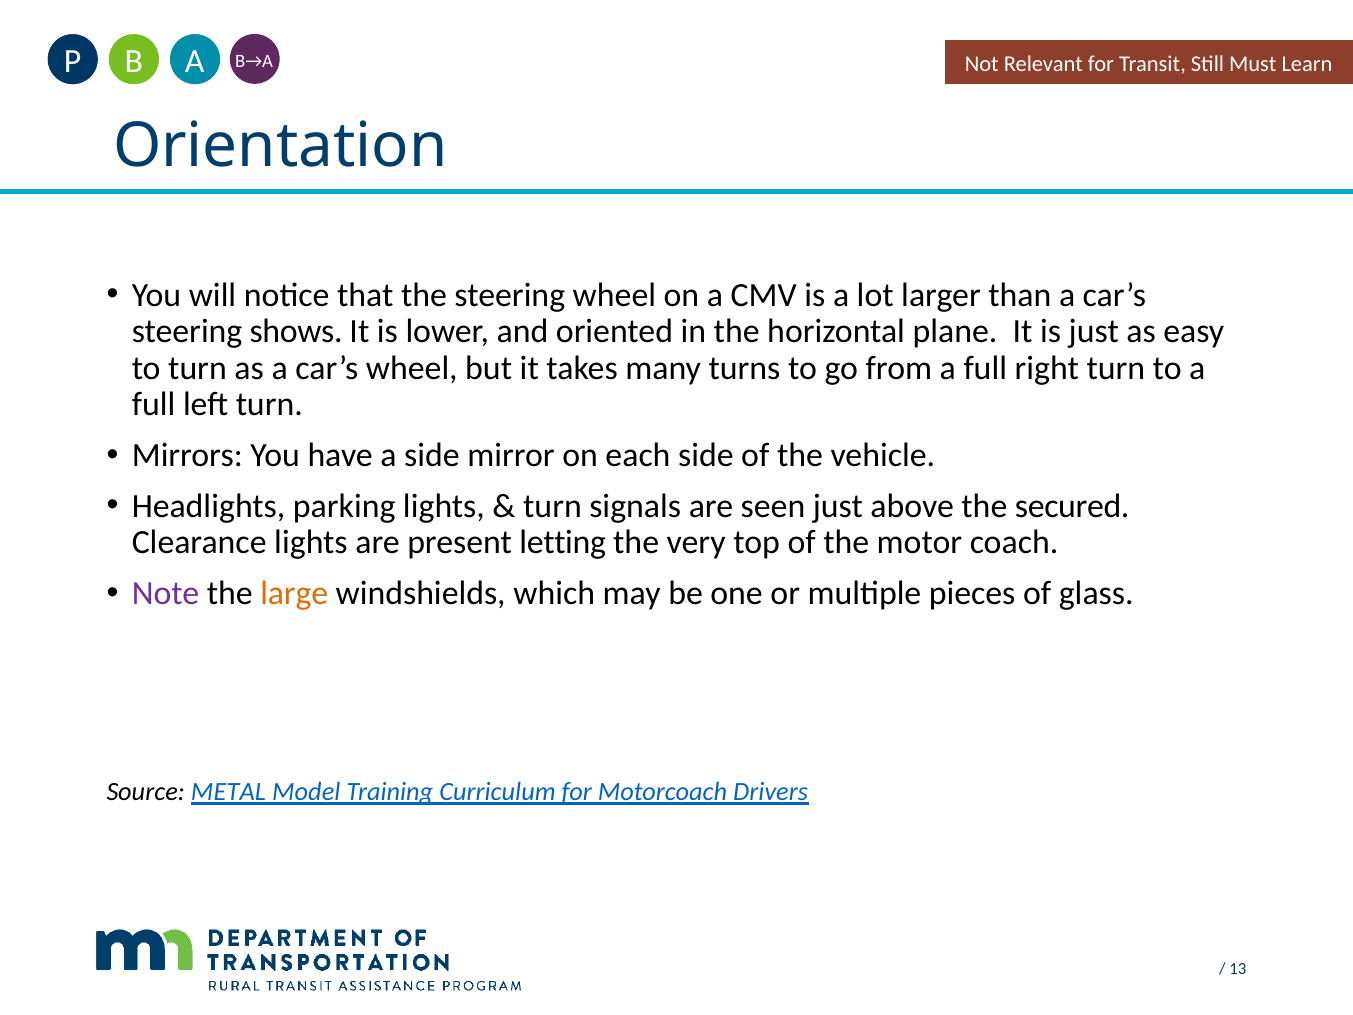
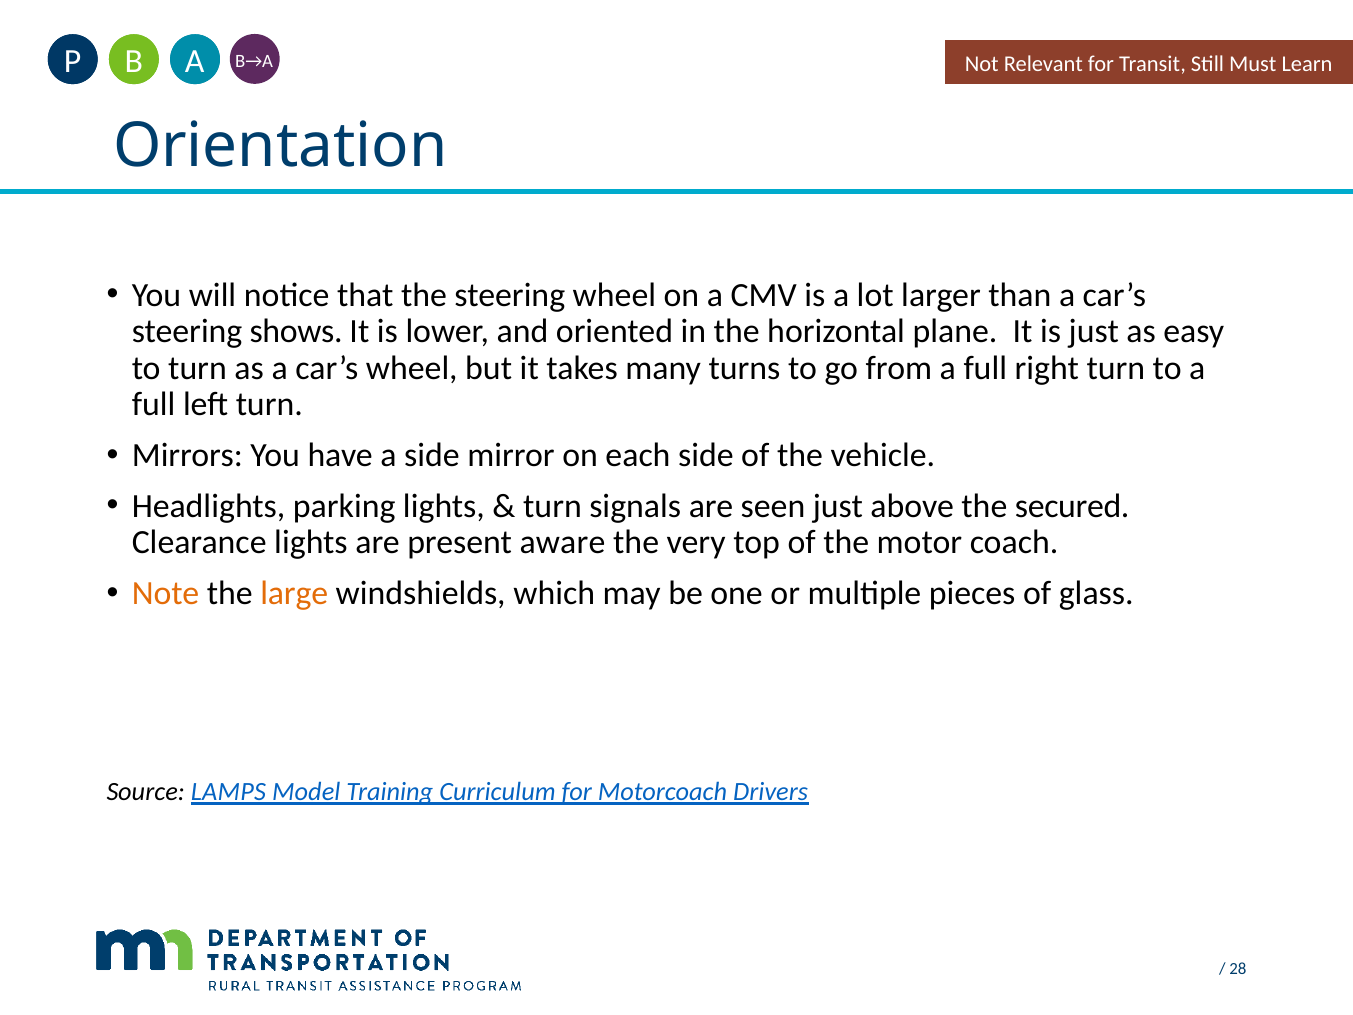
letting: letting -> aware (562, 542)
Note colour: purple -> orange (166, 593)
METAL: METAL -> LAMPS (228, 792)
13: 13 -> 28 (1238, 969)
